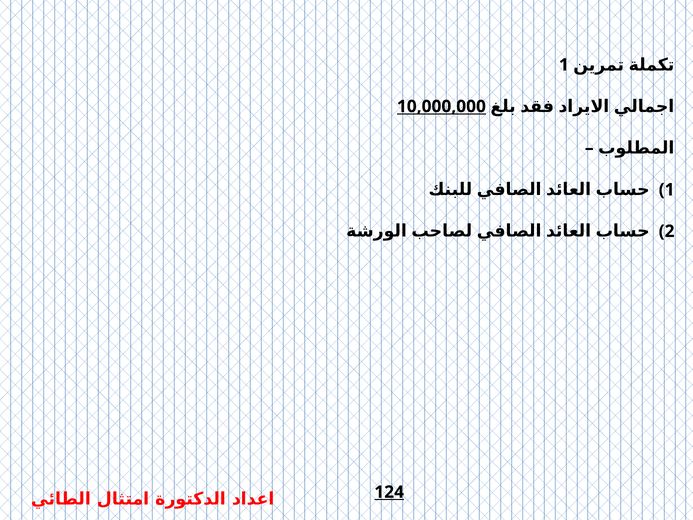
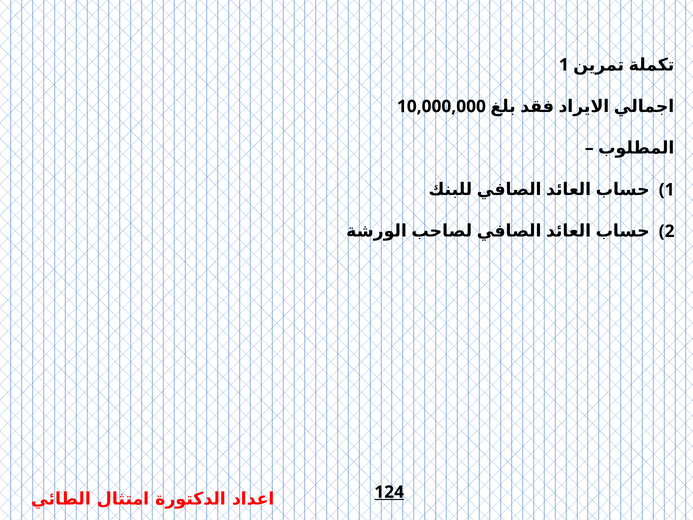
10,000,000 underline: present -> none (441, 106)
